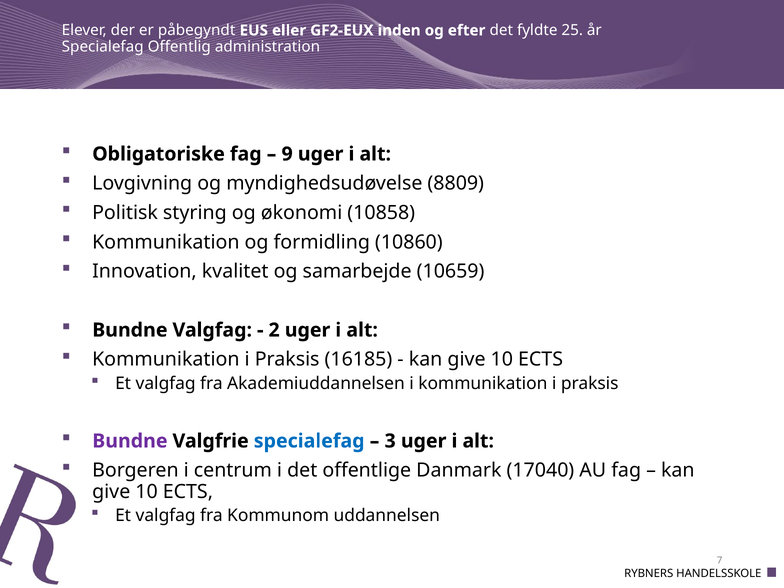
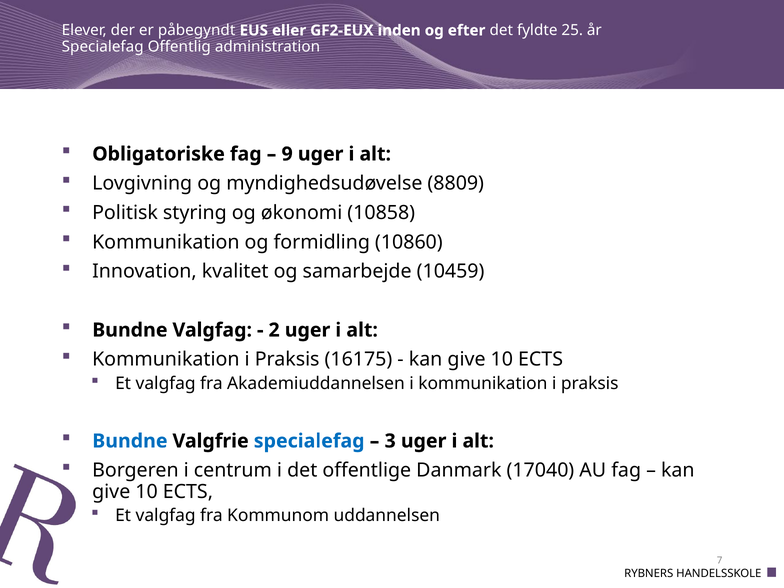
10659: 10659 -> 10459 (451, 271)
16185: 16185 -> 16175 (358, 359)
Bundne colour: purple -> blue (130, 441)
